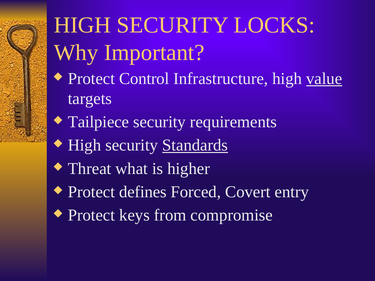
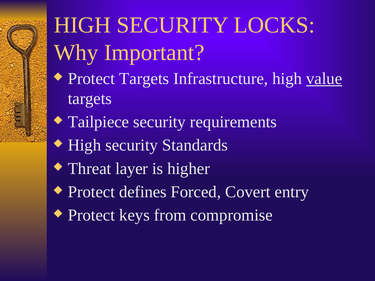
Protect Control: Control -> Targets (144, 79)
Standards underline: present -> none (195, 145)
what: what -> layer (132, 169)
